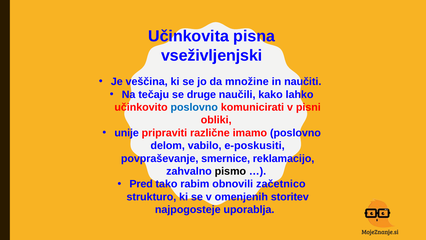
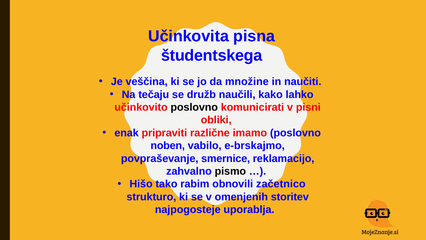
vseživljenjski: vseživljenjski -> študentskega (212, 55)
druge: druge -> družb (201, 94)
poslovno colour: blue -> black (194, 107)
unije: unije -> enak (127, 133)
delom: delom -> noben (168, 145)
e-poskusiti: e-poskusiti -> e-brskajmo (255, 145)
Pred: Pred -> Hišo (141, 184)
